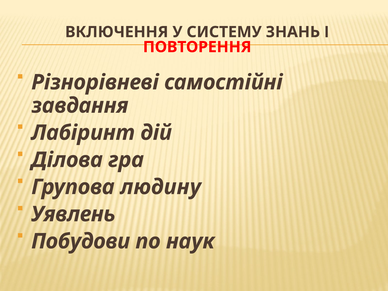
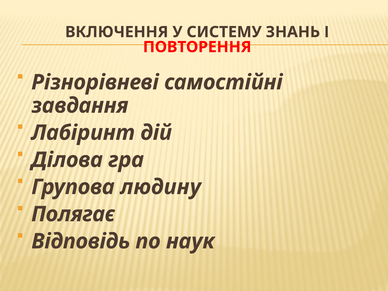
Уявлень: Уявлень -> Полягає (73, 214)
Побудови: Побудови -> Відповідь (81, 241)
